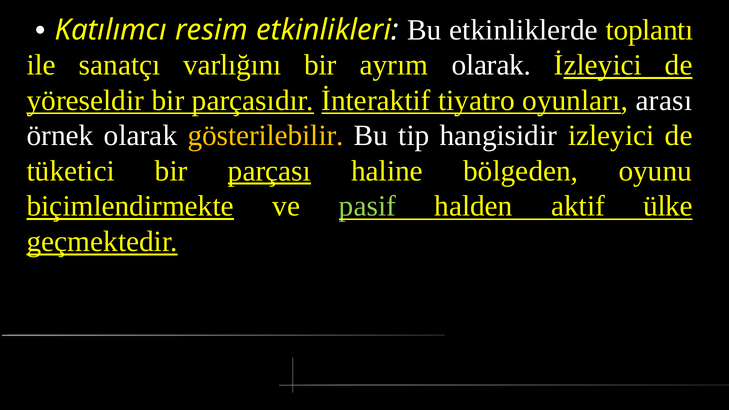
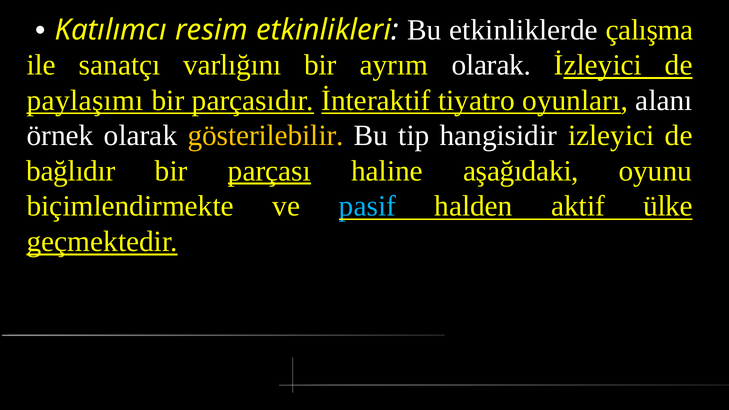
toplantı: toplantı -> çalışma (650, 30)
yöreseldir: yöreseldir -> paylaşımı (85, 100)
arası: arası -> alanı (664, 100)
tüketici: tüketici -> bağlıdır (71, 171)
bölgeden: bölgeden -> aşağıdaki (521, 171)
biçimlendirmekte underline: present -> none (130, 206)
pasif colour: light green -> light blue (367, 206)
